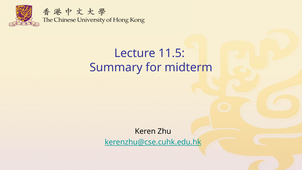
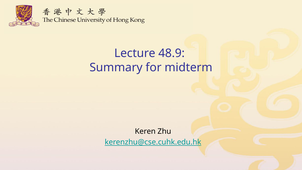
11.5: 11.5 -> 48.9 (172, 53)
